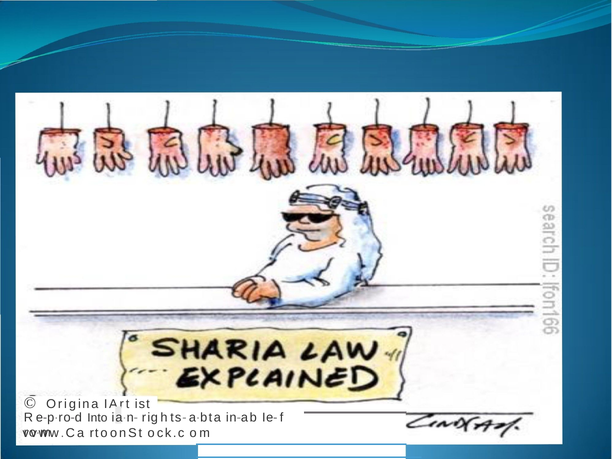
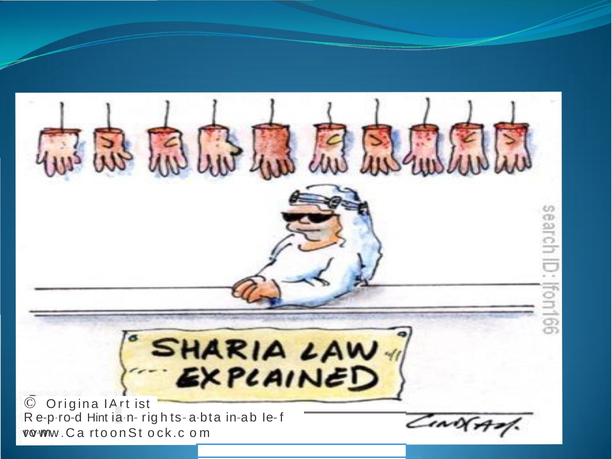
Into: Into -> Hint (98, 418)
